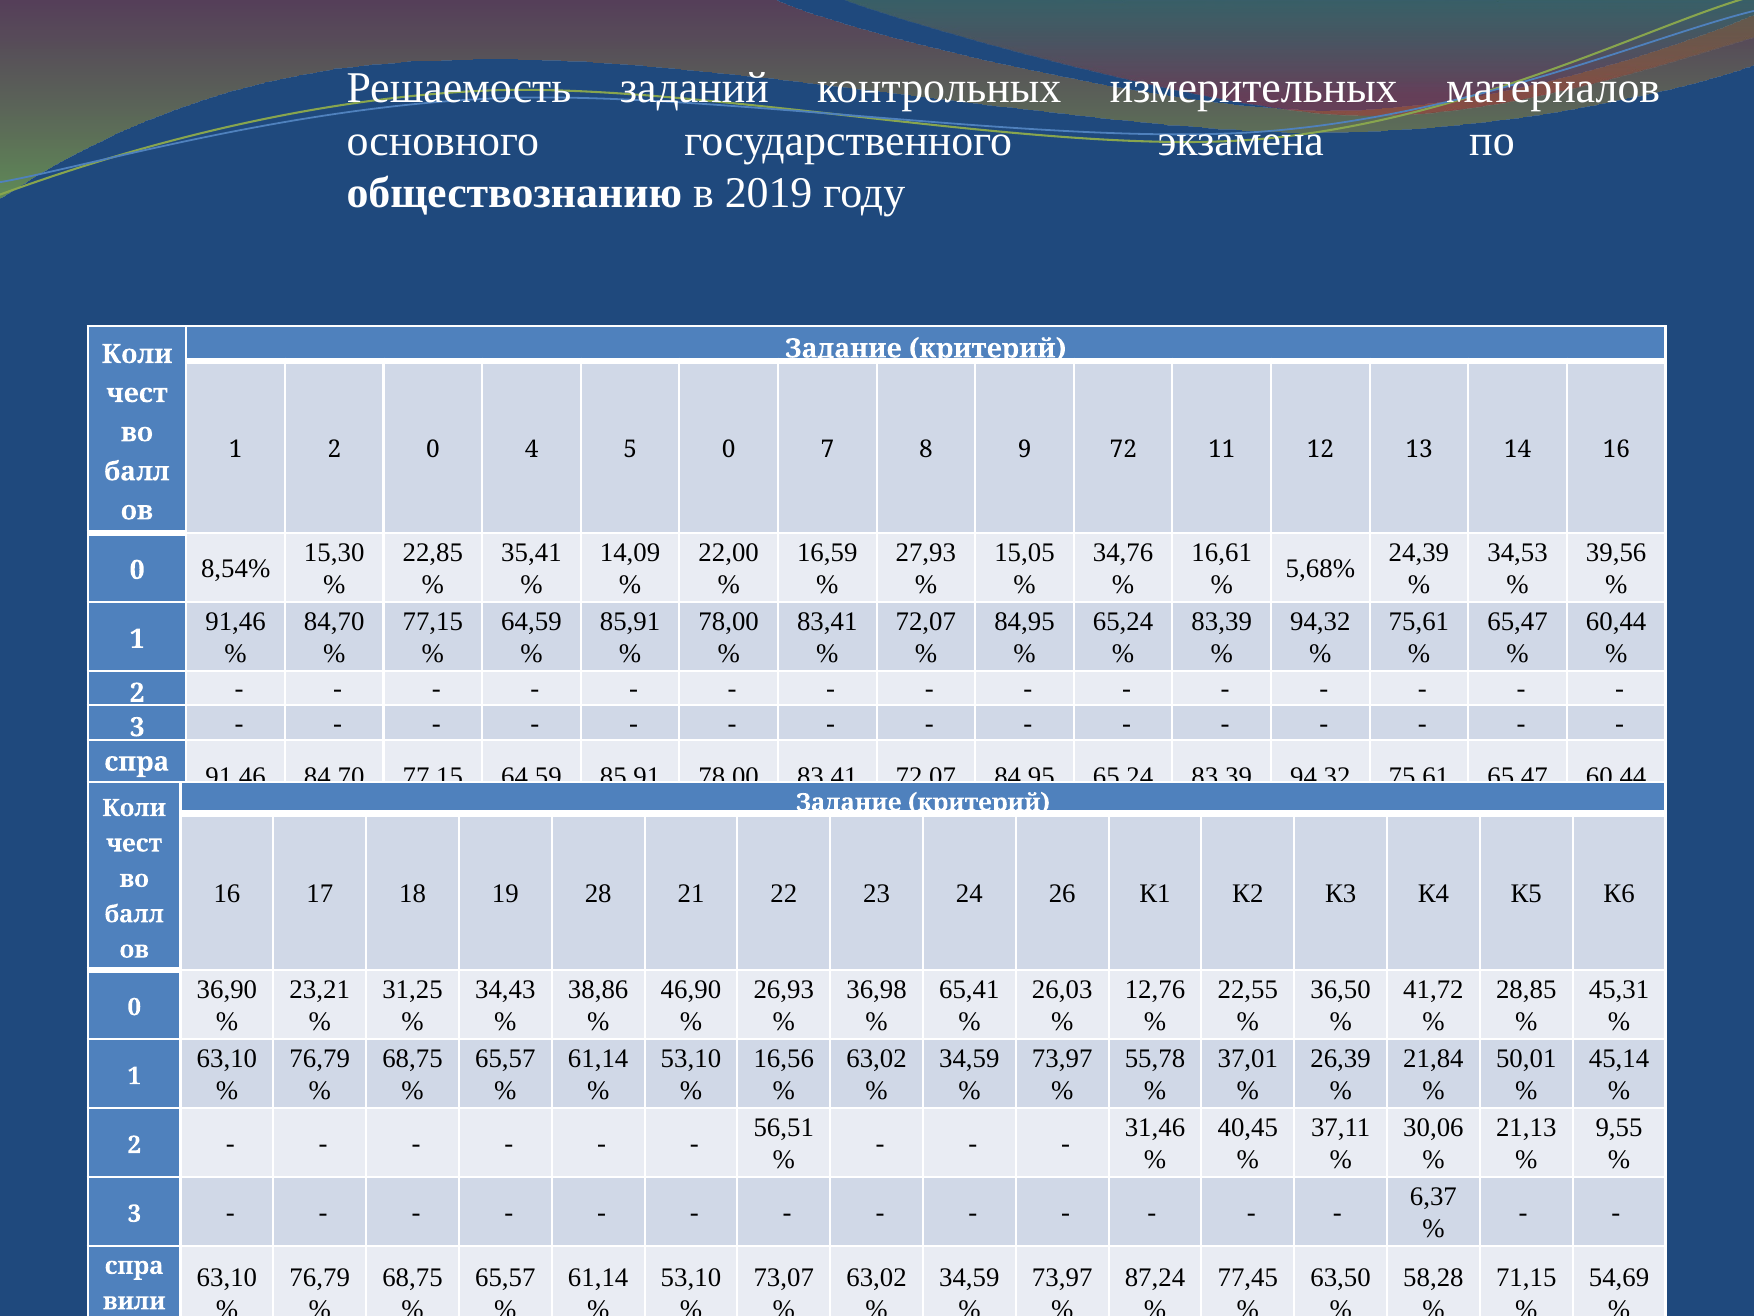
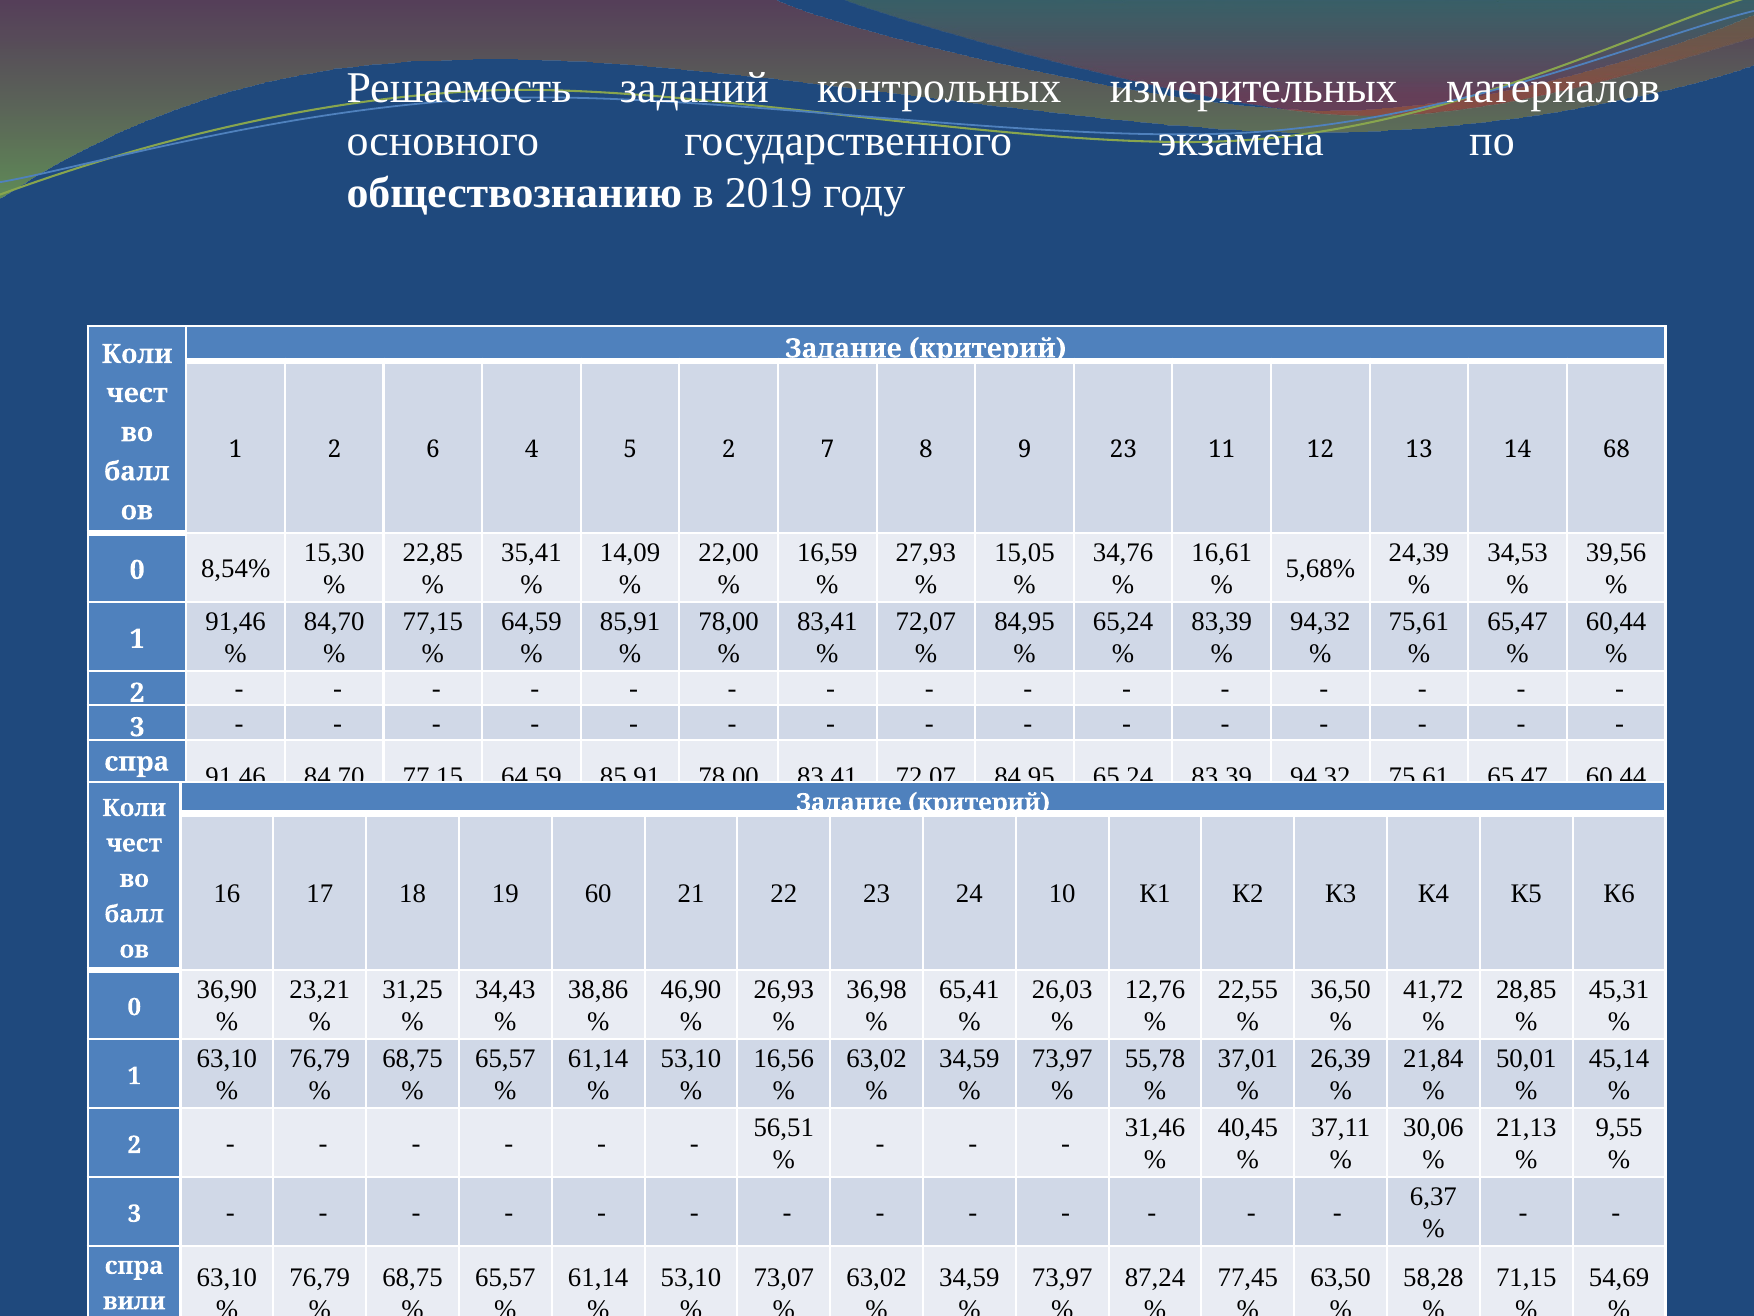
2 0: 0 -> 6 (433, 449)
5 0: 0 -> 2 (729, 449)
9 72: 72 -> 23 (1123, 449)
14 16: 16 -> 68 (1616, 449)
28: 28 -> 60 (598, 893)
26: 26 -> 10 (1062, 893)
